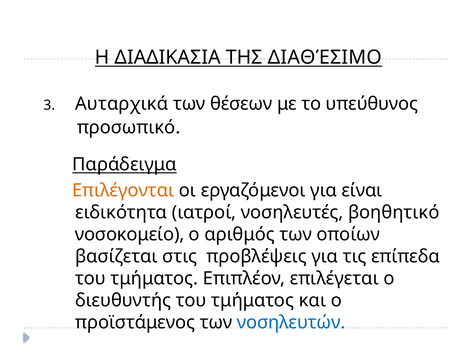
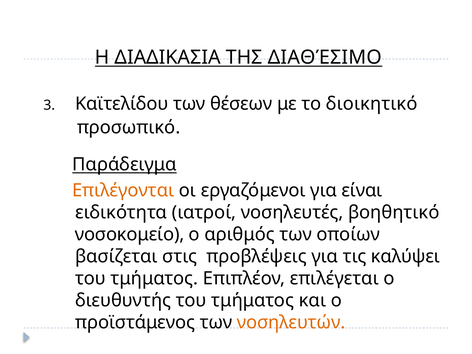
Αυταρχικά: Αυταρχικά -> Καϊτελίδου (122, 104)
υπεύθυνος: υπεύθυνος -> διοικητικό (372, 104)
επίπεδα: επίπεδα -> καλύψει (405, 256)
νοσηλευτών colour: blue -> orange (291, 322)
